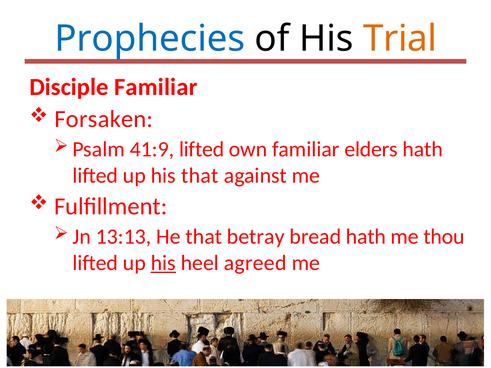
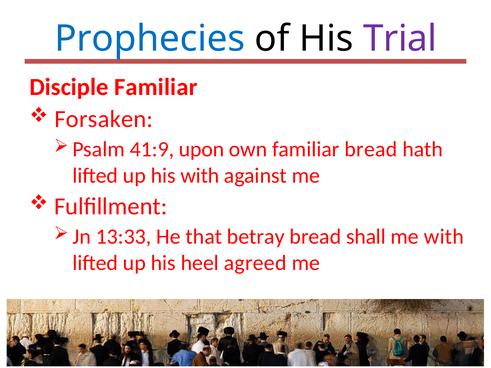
Trial colour: orange -> purple (400, 39)
41:9 lifted: lifted -> upon (202, 150)
familiar elders: elders -> bread (371, 150)
his that: that -> with (200, 176)
13:13: 13:13 -> 13:33 (123, 237)
bread hath: hath -> shall (366, 237)
me thou: thou -> with (444, 237)
his underline: present -> none (163, 263)
